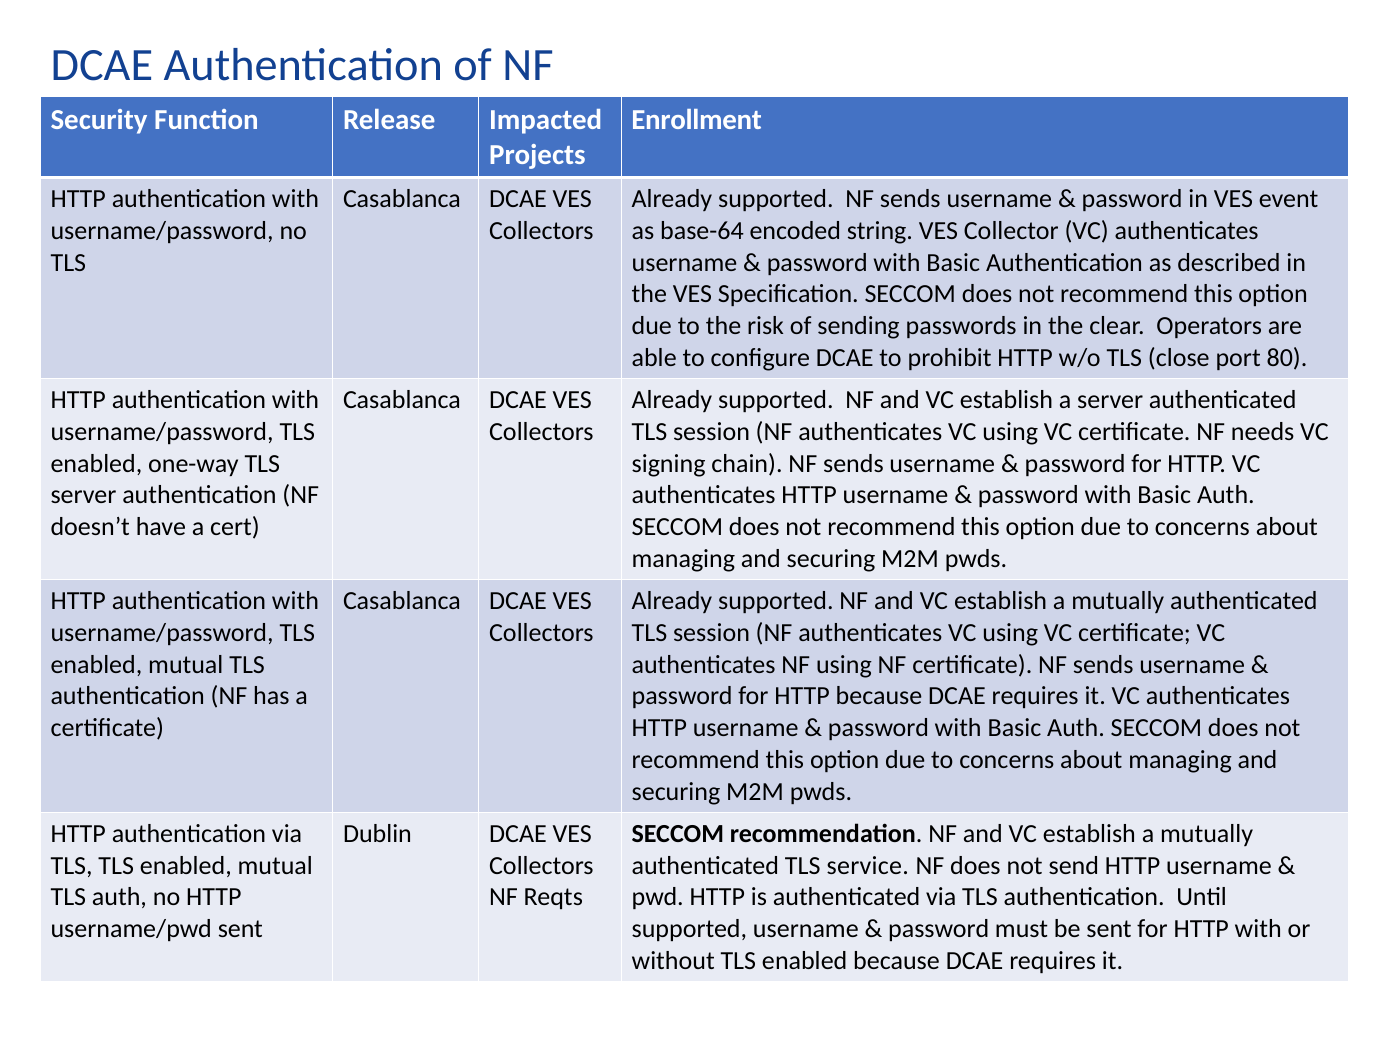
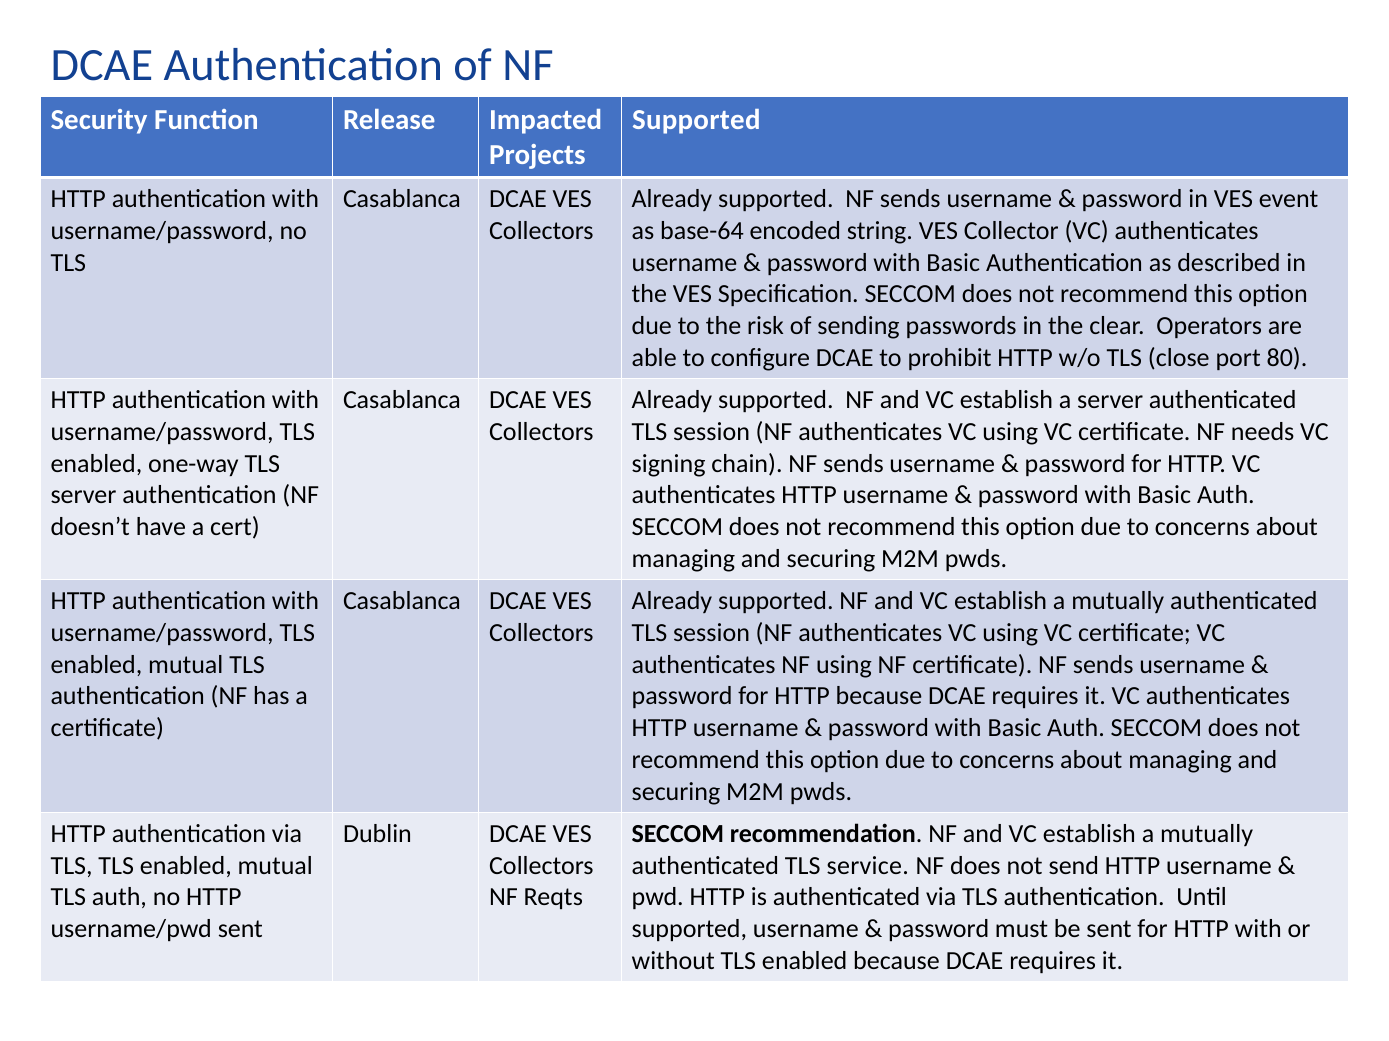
Enrollment: Enrollment -> Supported (696, 120)
